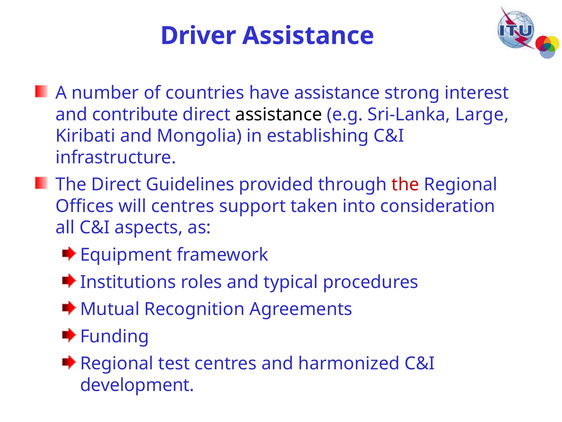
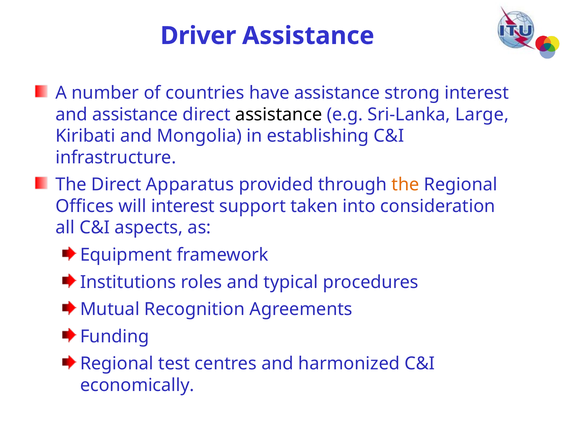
and contribute: contribute -> assistance (135, 114)
Guidelines: Guidelines -> Apparatus (190, 184)
the colour: red -> orange (405, 184)
will centres: centres -> interest (183, 206)
development: development -> economically (137, 385)
